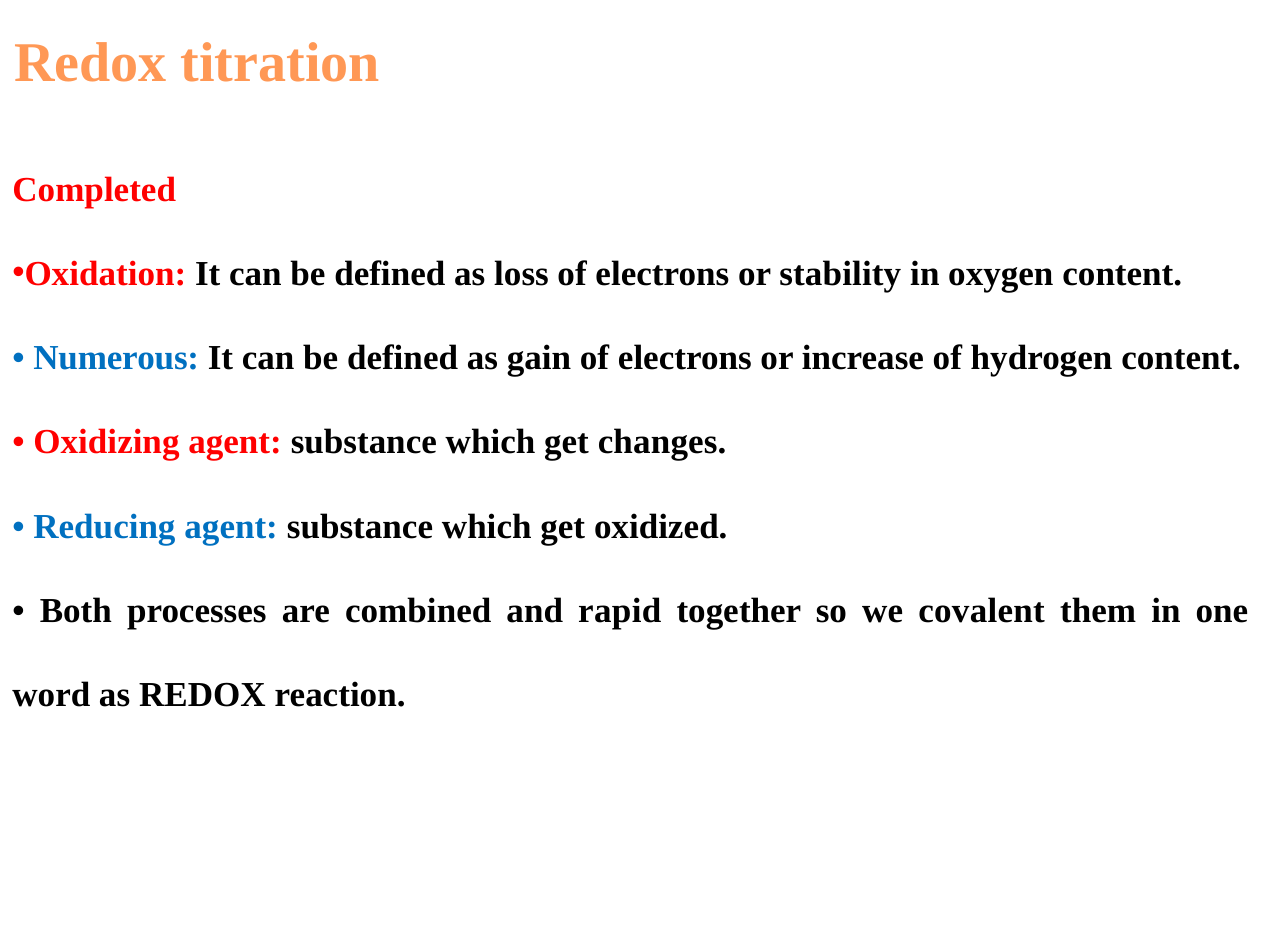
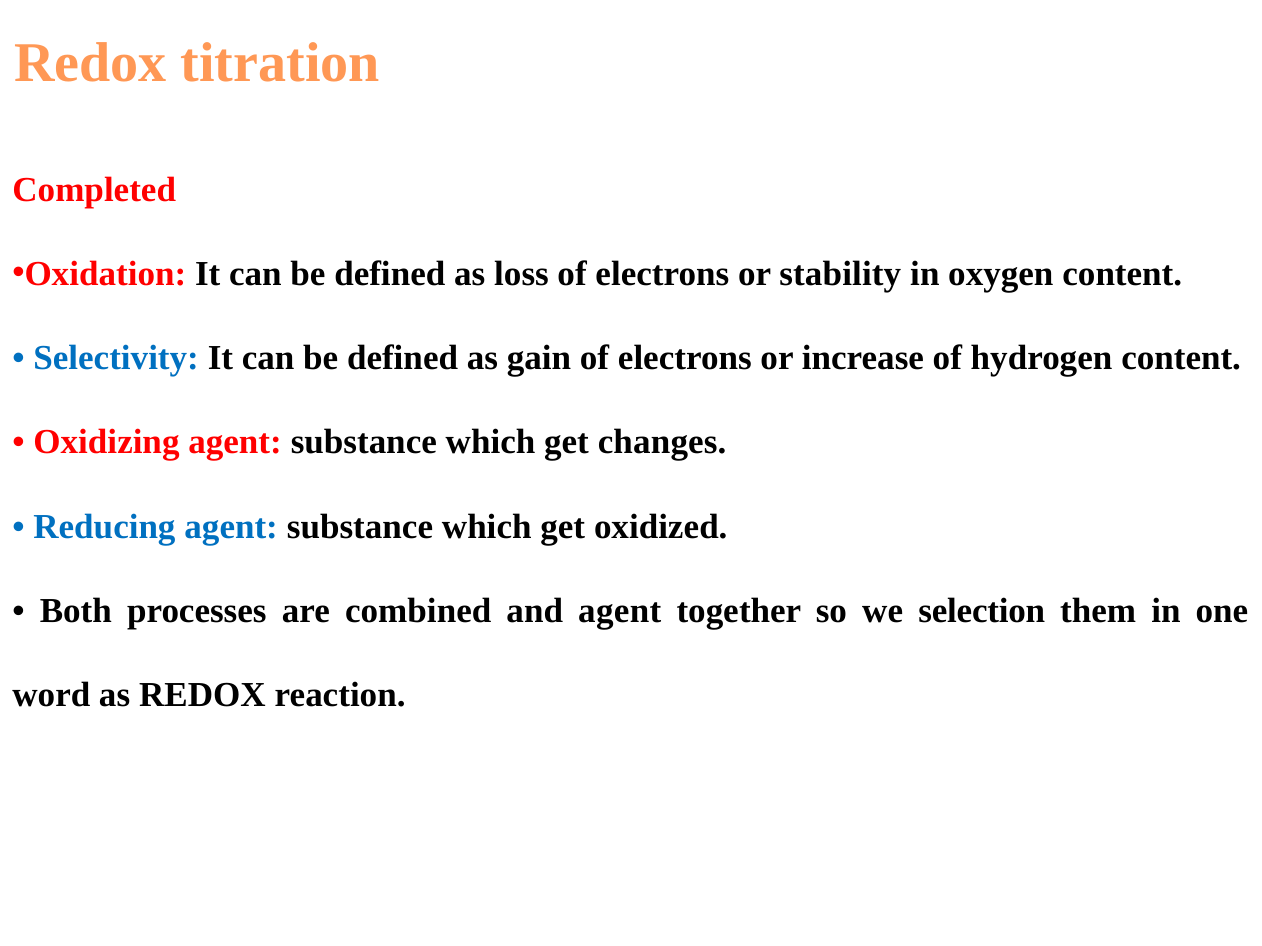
Numerous: Numerous -> Selectivity (116, 358)
and rapid: rapid -> agent (620, 611)
covalent: covalent -> selection (982, 611)
